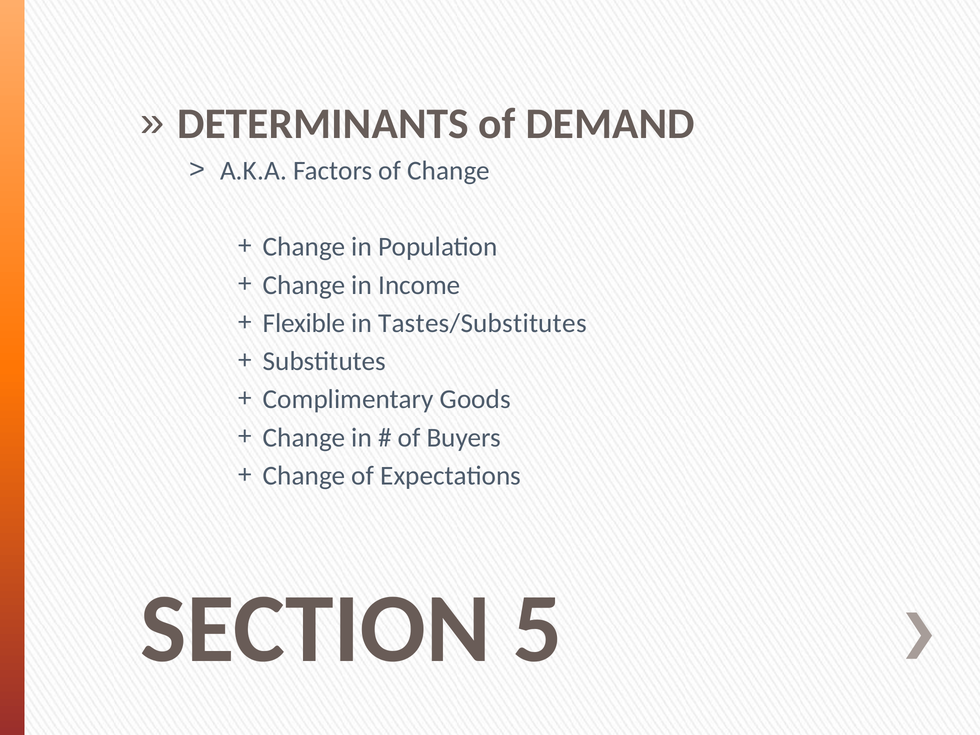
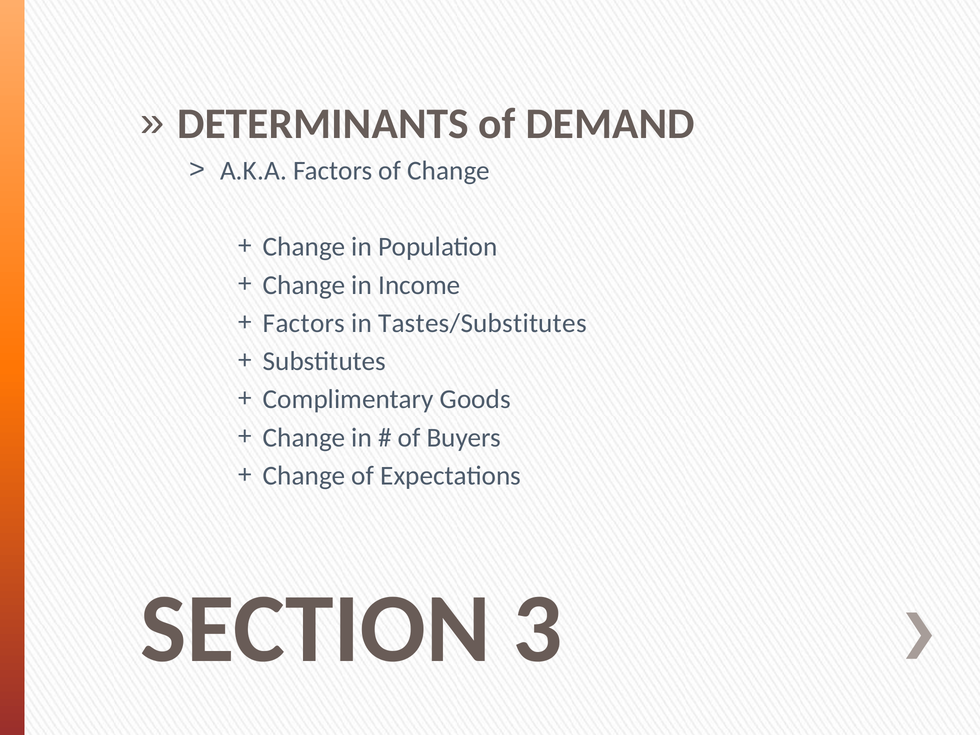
Flexible: Flexible -> Factors (304, 323)
5: 5 -> 3 (537, 629)
